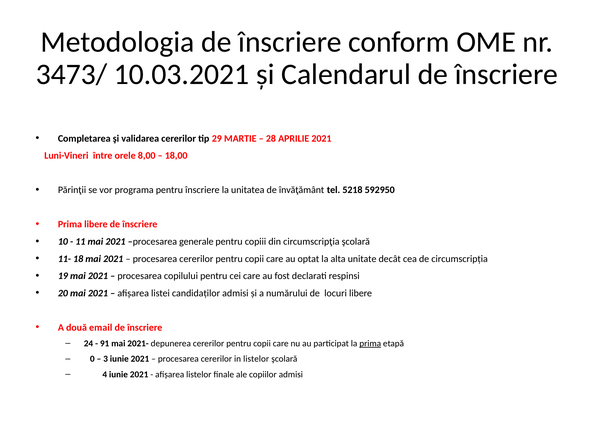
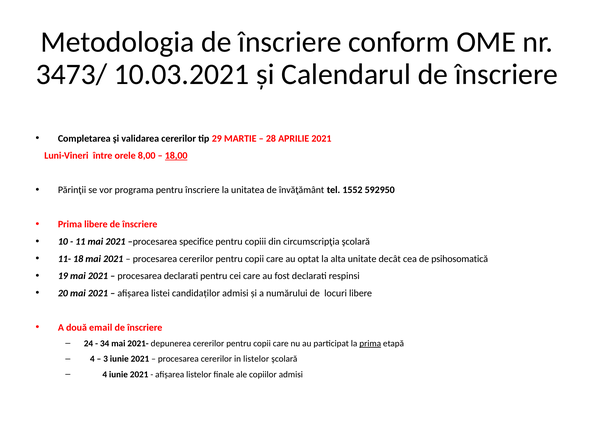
18,00 underline: none -> present (176, 155)
5218: 5218 -> 1552 (352, 190)
generale: generale -> specifice (196, 241)
de circumscripţia: circumscripţia -> psihosomatică (460, 258)
procesarea copilului: copilului -> declarati (181, 276)
91: 91 -> 34 (105, 343)
0: 0 -> 4 (92, 359)
